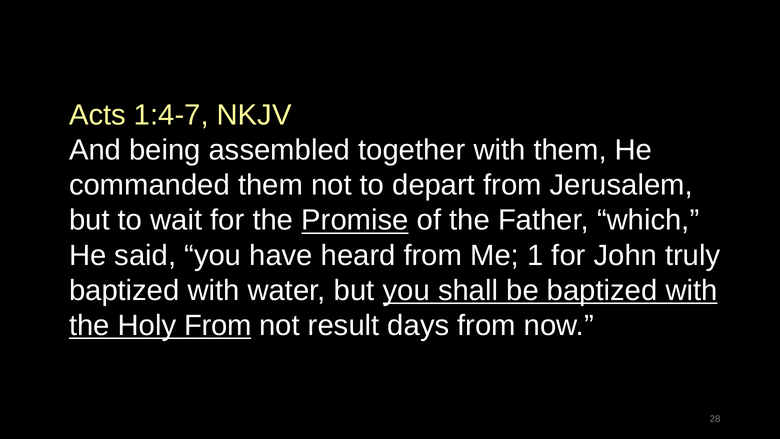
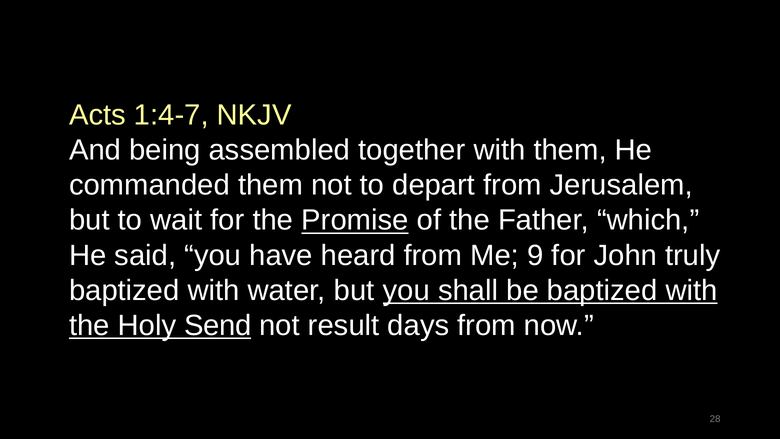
1: 1 -> 9 (535, 255)
Holy From: From -> Send (218, 325)
